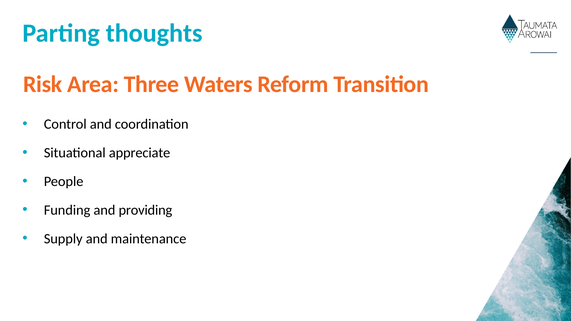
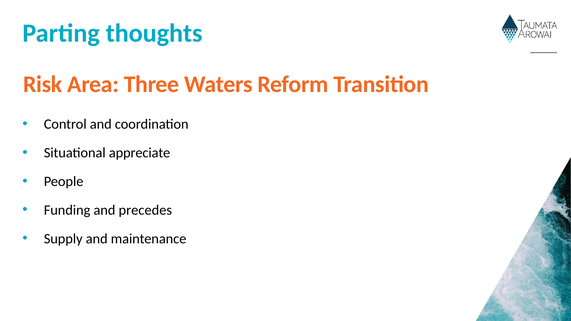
providing: providing -> precedes (145, 210)
